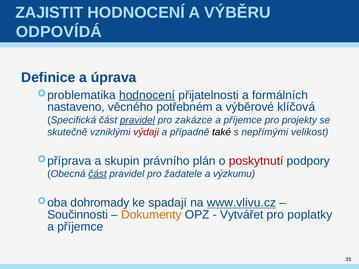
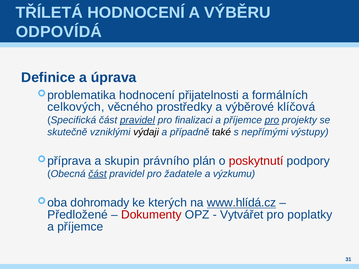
ZAJISTIT: ZAJISTIT -> TŘÍLETÁ (49, 13)
hodnocení underline: present -> none (147, 95)
nastaveno: nastaveno -> celkových (76, 107)
potřebném: potřebném -> prostředky (184, 107)
zakázce: zakázce -> finalizaci (194, 120)
pro underline: none -> present (272, 120)
výdaji colour: red -> black (146, 132)
velikost: velikost -> výstupy (310, 132)
spadají: spadají -> kterých (168, 203)
www.vlivu.cz: www.vlivu.cz -> www.hlídá.cz (242, 203)
Součinnosti: Součinnosti -> Předložené (78, 215)
Dokumenty colour: orange -> red (151, 215)
